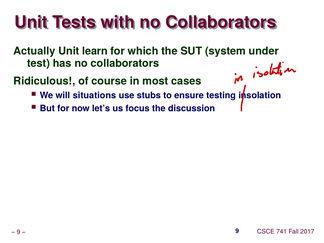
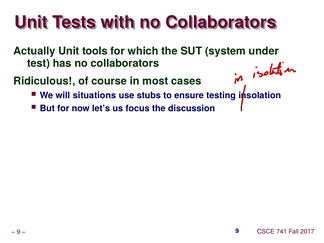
learn: learn -> tools (95, 51)
